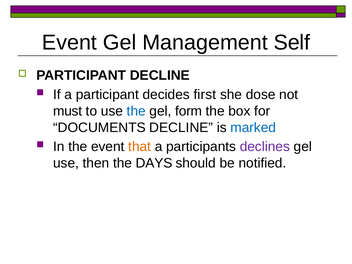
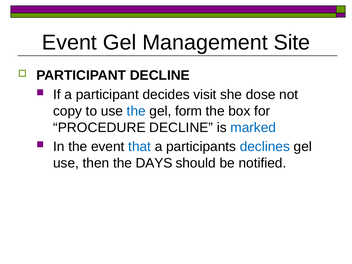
Self: Self -> Site (292, 43)
first: first -> visit (205, 95)
must: must -> copy (68, 111)
DOCUMENTS: DOCUMENTS -> PROCEDURE (99, 128)
that colour: orange -> blue (140, 147)
declines colour: purple -> blue (265, 147)
